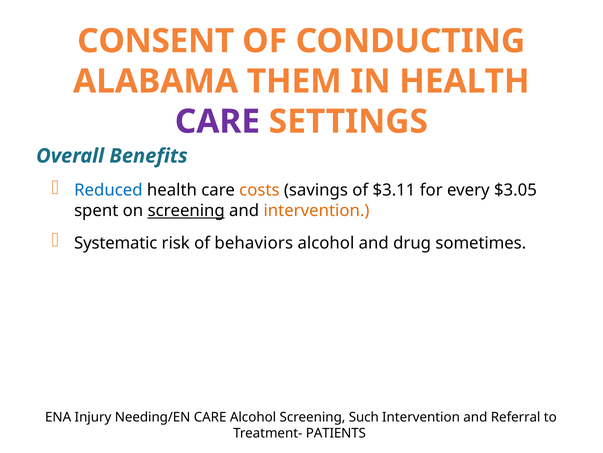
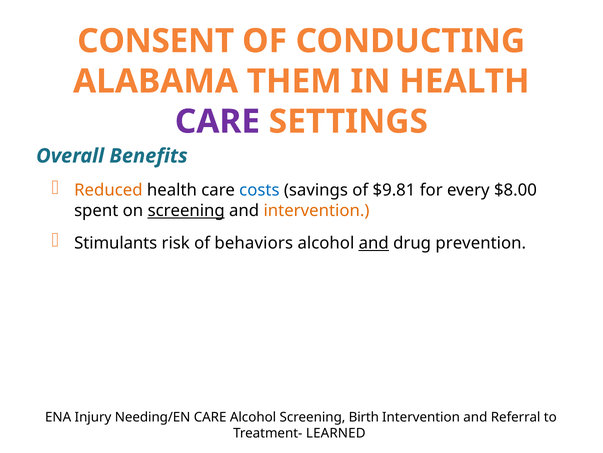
Reduced colour: blue -> orange (108, 190)
costs colour: orange -> blue (259, 190)
$3.11: $3.11 -> $9.81 (394, 190)
$3.05: $3.05 -> $8.00 (515, 190)
Systematic: Systematic -> Stimulants (116, 243)
and underline: none -> present (374, 243)
sometimes: sometimes -> prevention (481, 243)
Such: Such -> Birth (364, 417)
PATIENTS: PATIENTS -> LEARNED (336, 433)
